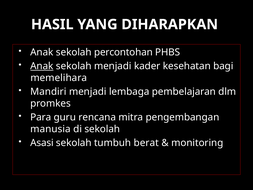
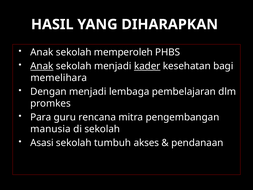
percontohan: percontohan -> memperoleh (123, 52)
kader underline: none -> present (147, 66)
Mandiri: Mandiri -> Dengan (48, 91)
berat: berat -> akses (146, 143)
monitoring: monitoring -> pendanaan (197, 143)
